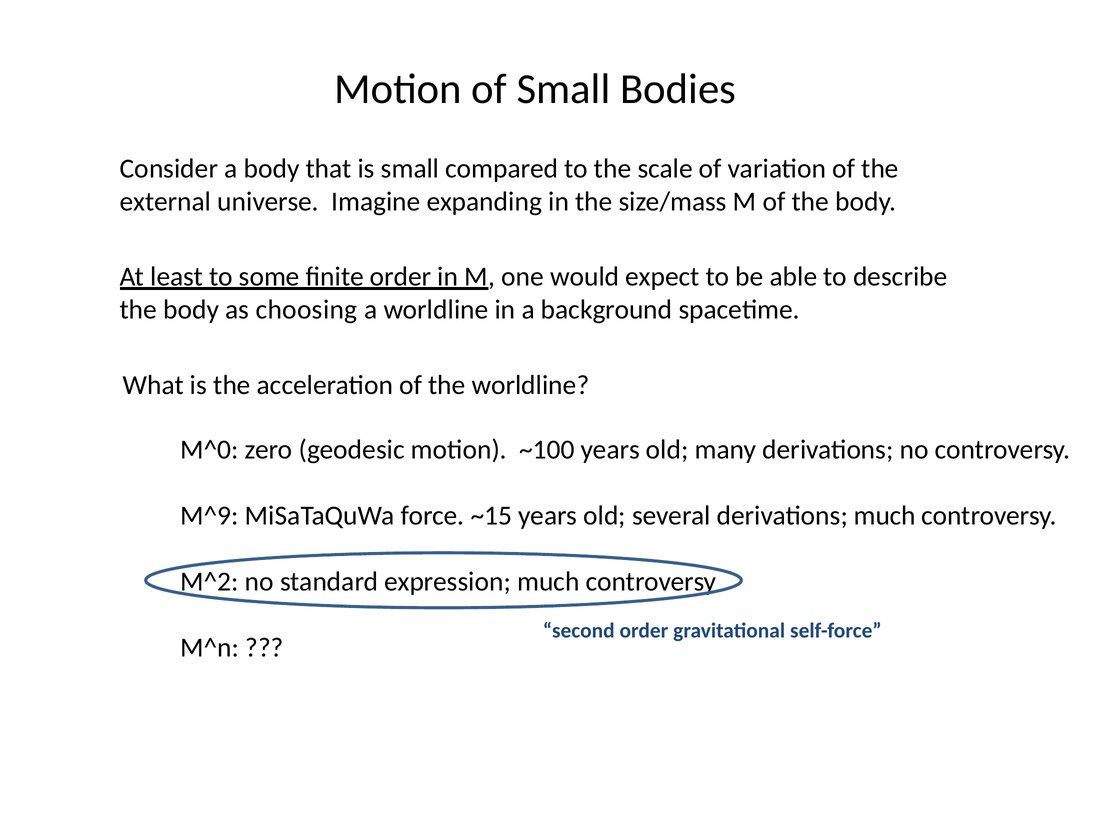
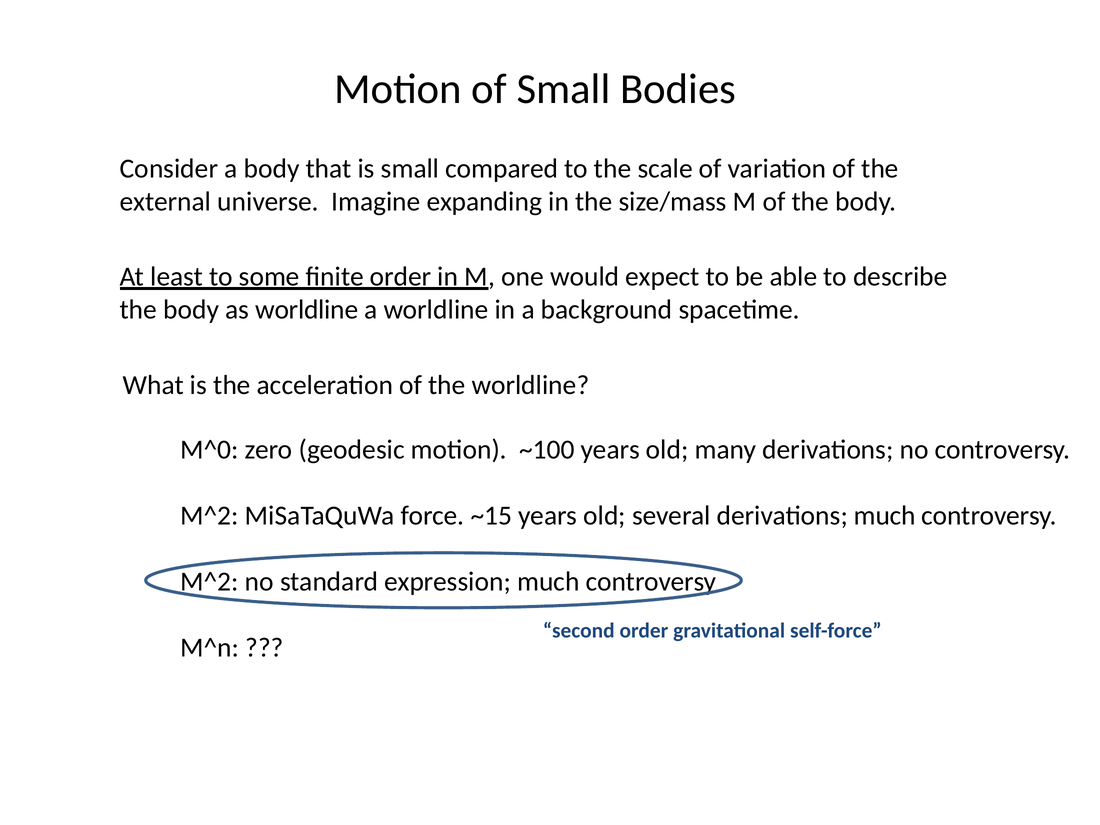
as choosing: choosing -> worldline (307, 309)
M^9: M^9 -> M^2 (210, 515)
